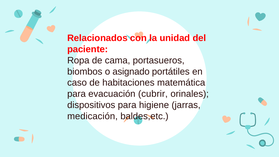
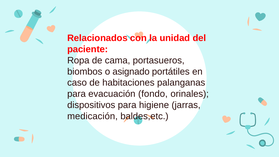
matemática: matemática -> palanganas (181, 83)
cubrir: cubrir -> fondo (153, 94)
